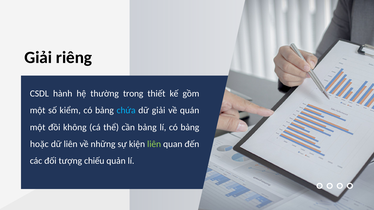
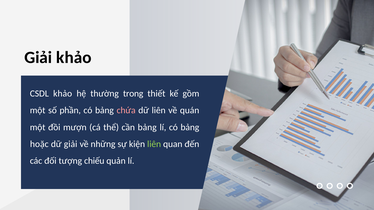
Giải riêng: riêng -> khảo (74, 57)
CSDL hành: hành -> khảo (63, 94)
kiểm: kiểm -> phần (70, 111)
chứa colour: light blue -> pink (126, 111)
dữ giải: giải -> liên (159, 111)
không: không -> mượn (75, 127)
dữ liên: liên -> giải (71, 144)
